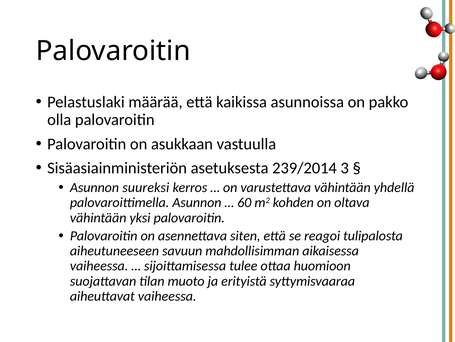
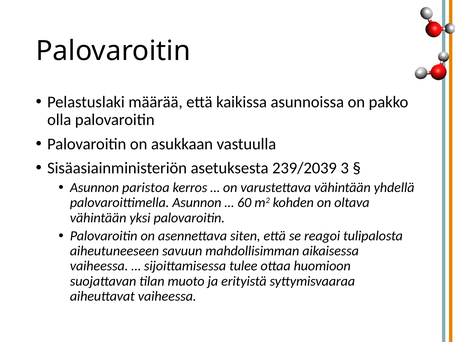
239/2014: 239/2014 -> 239/2039 (305, 168)
suureksi: suureksi -> paristoa (146, 187)
